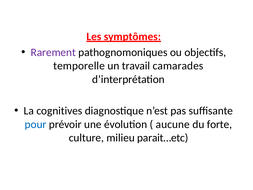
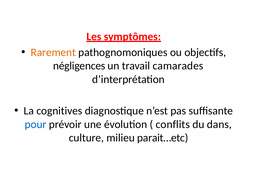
Rarement colour: purple -> orange (53, 52)
temporelle: temporelle -> négligences (79, 66)
aucune: aucune -> conflits (173, 124)
forte: forte -> dans (219, 124)
